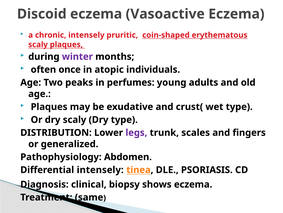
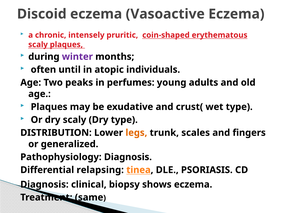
once: once -> until (70, 69)
legs colour: purple -> orange (136, 132)
Pathophysiology Abdomen: Abdomen -> Diagnosis (128, 156)
Differential intensely: intensely -> relapsing (100, 169)
